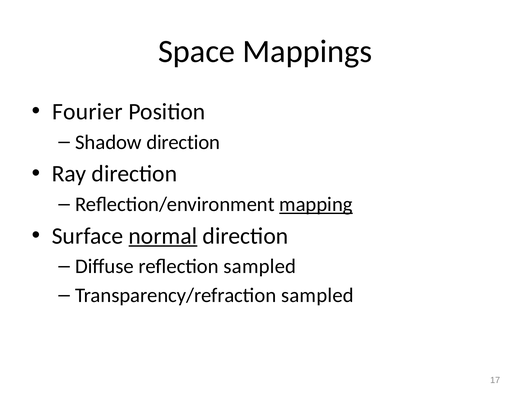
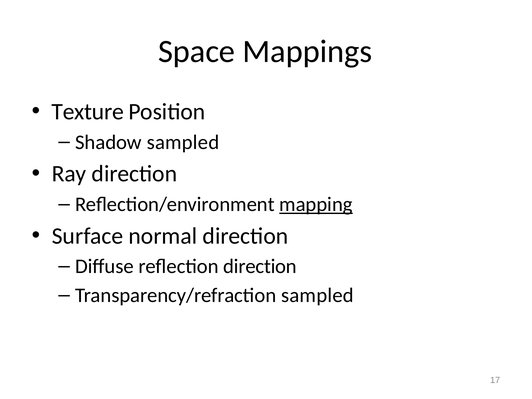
Fourier: Fourier -> Texture (88, 112)
Shadow direction: direction -> sampled (183, 142)
normal underline: present -> none (163, 236)
reflection sampled: sampled -> direction (260, 266)
